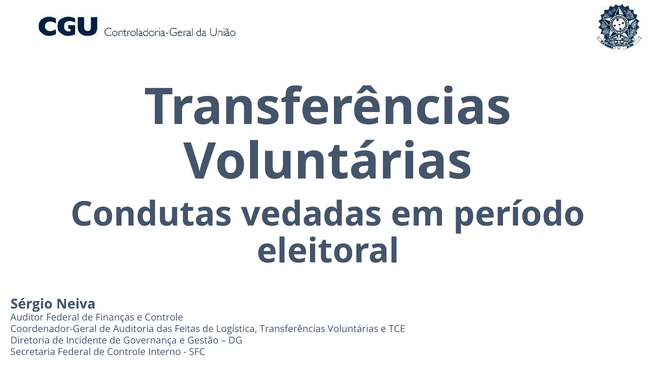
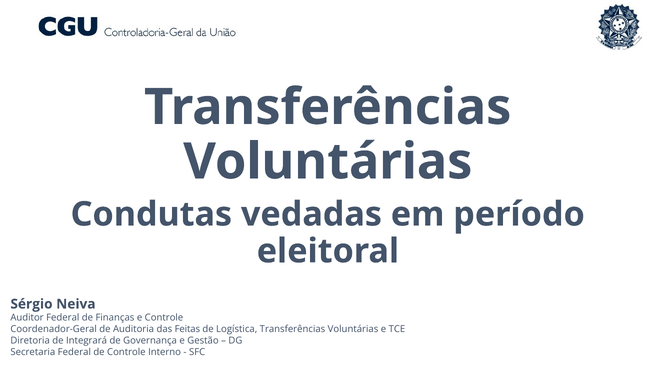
Incidente: Incidente -> Integrará (87, 341)
